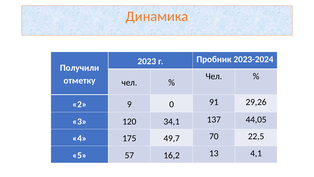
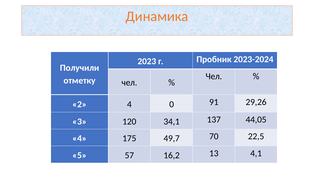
2 9: 9 -> 4 (129, 104)
